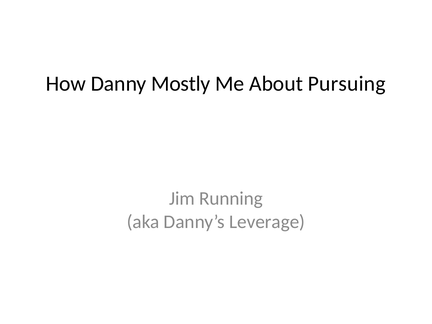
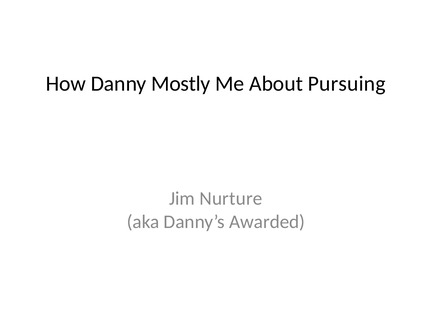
Running: Running -> Nurture (231, 199)
Leverage: Leverage -> Awarded (267, 222)
